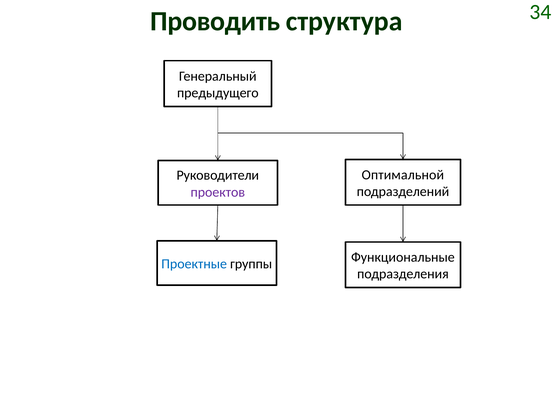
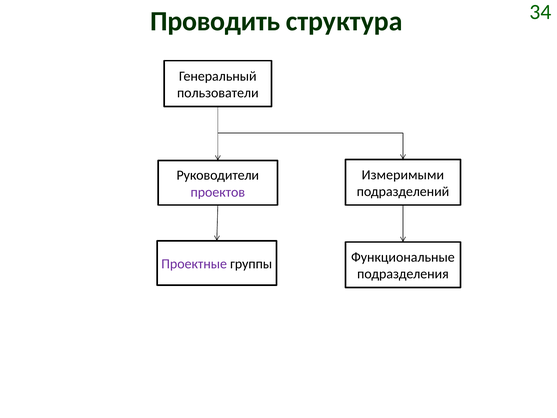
предыдущего: предыдущего -> пользователи (218, 93)
Оптимальной: Оптимальной -> Измеримыми (403, 175)
Проектные colour: blue -> purple (194, 264)
